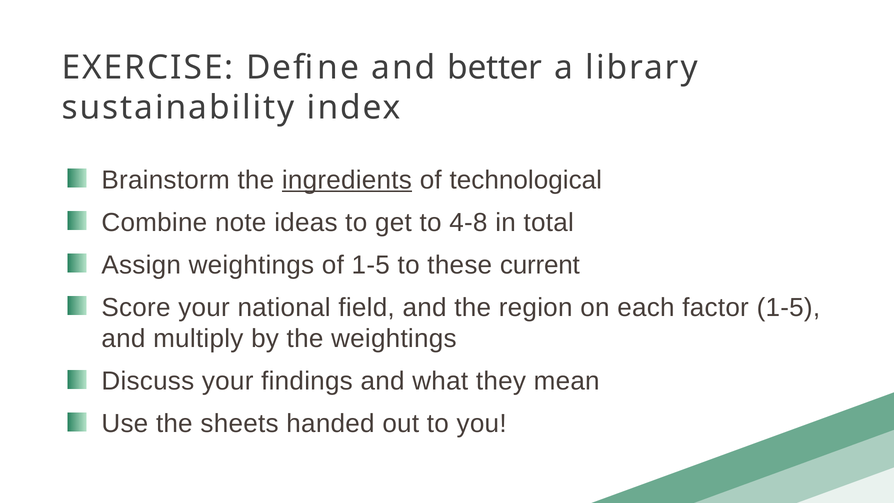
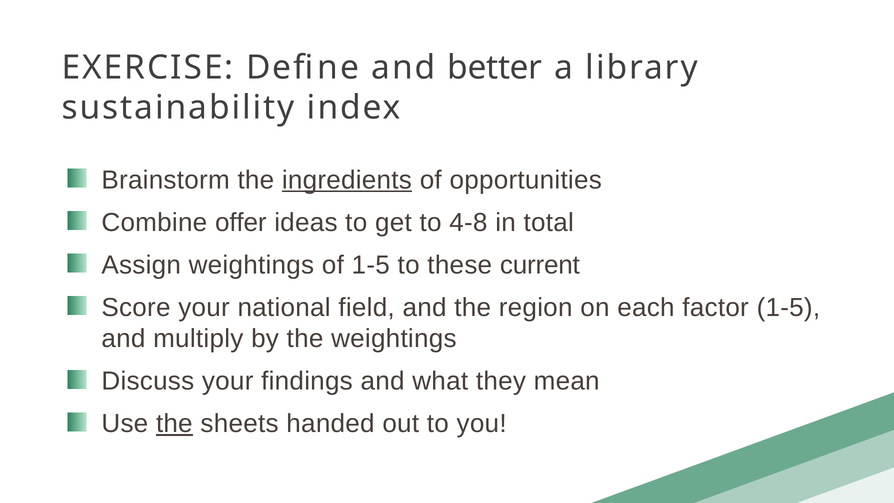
technological: technological -> opportunities (526, 180)
note: note -> offer (241, 222)
the underline: none -> present (174, 424)
